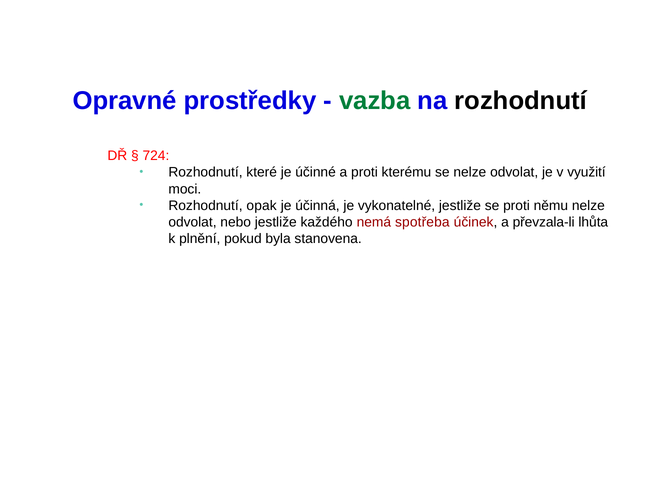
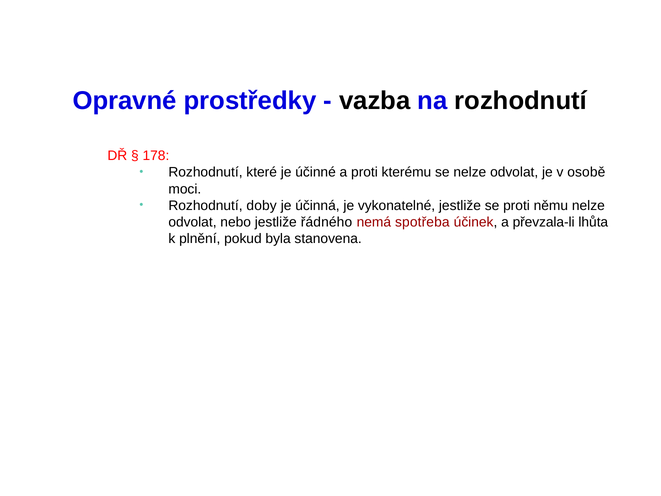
vazba colour: green -> black (375, 101)
724: 724 -> 178 (156, 156)
využití: využití -> osobě (586, 172)
opak: opak -> doby (262, 205)
každého: každého -> řádného (327, 222)
